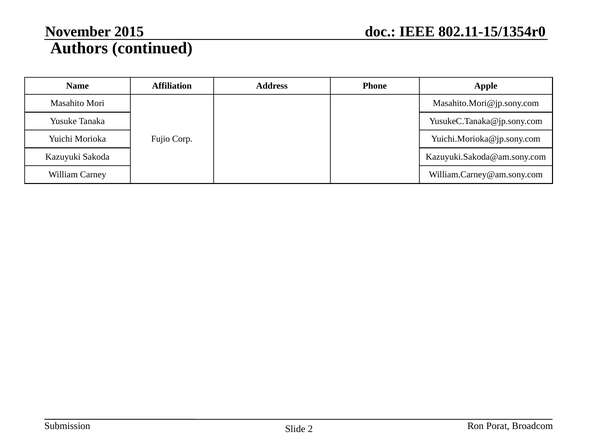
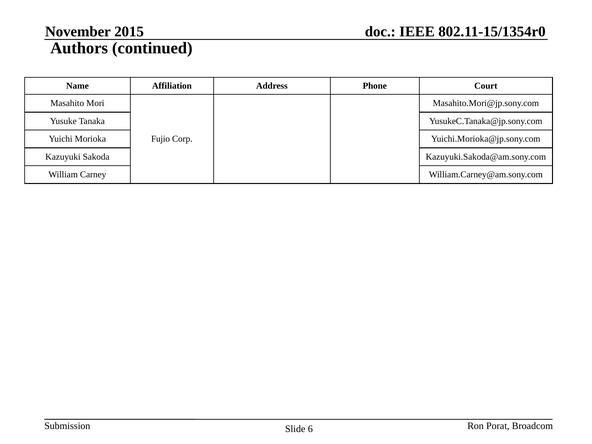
Apple: Apple -> Court (486, 86)
2: 2 -> 6 (310, 429)
